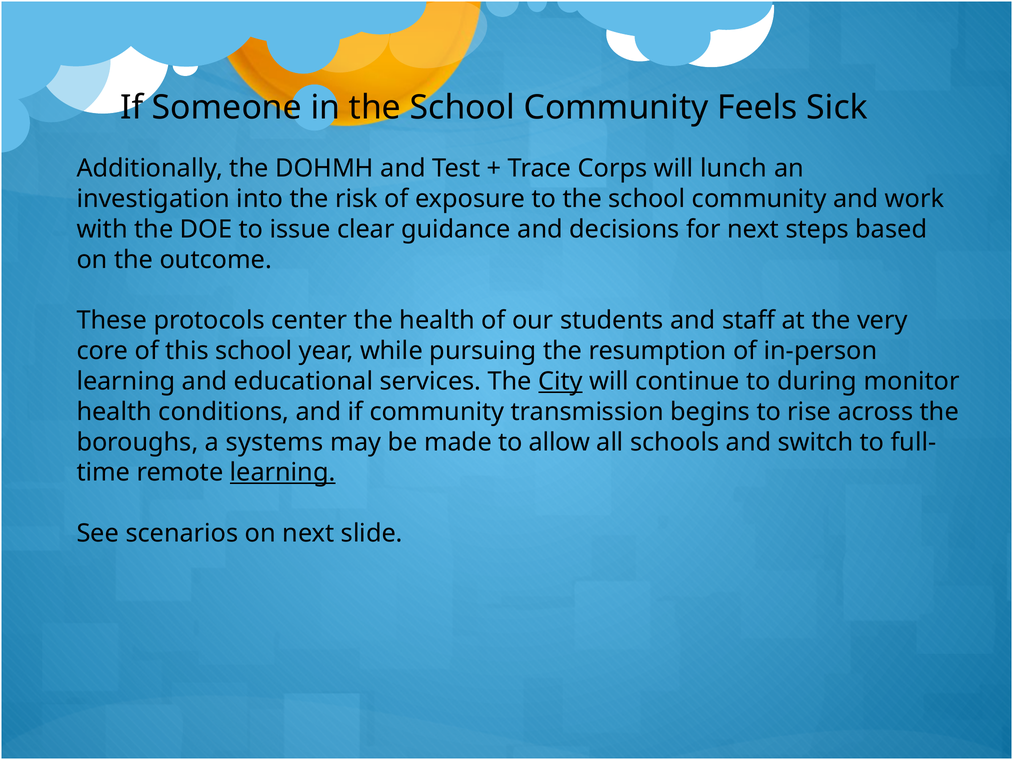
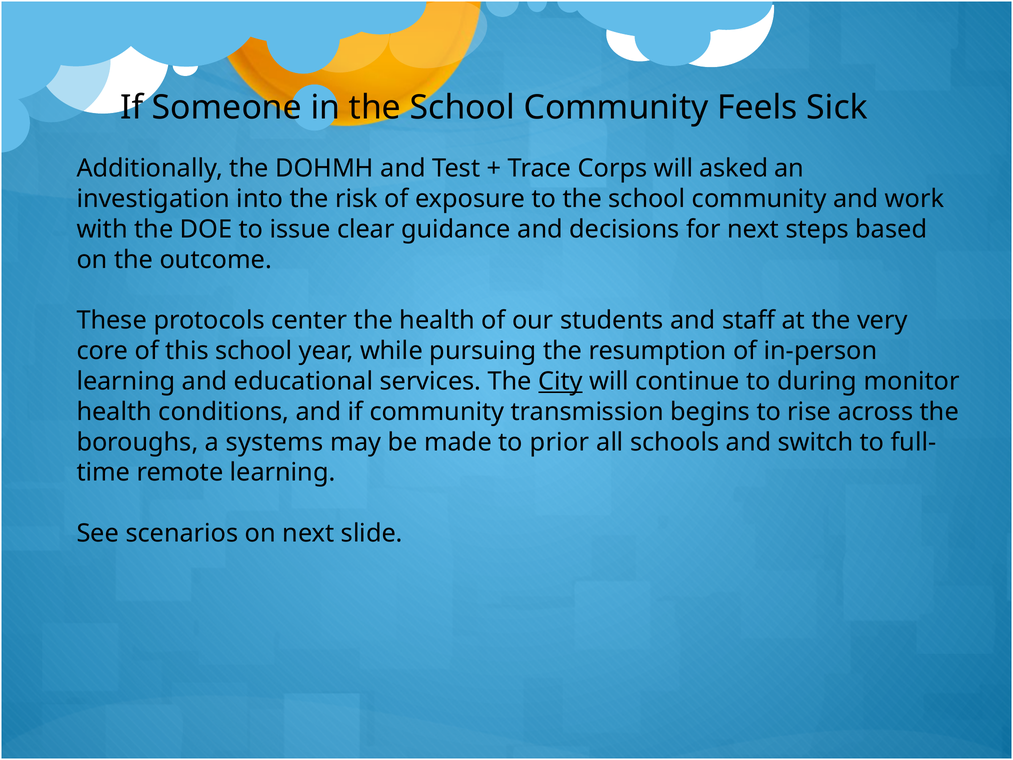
lunch: lunch -> asked (734, 169)
allow: allow -> prior (559, 442)
learning underline: present -> none (283, 472)
